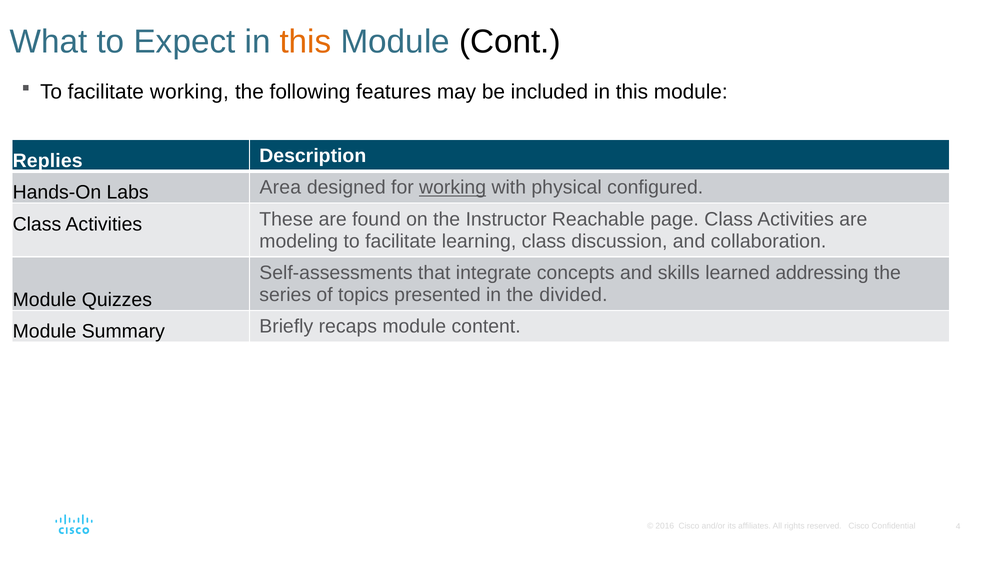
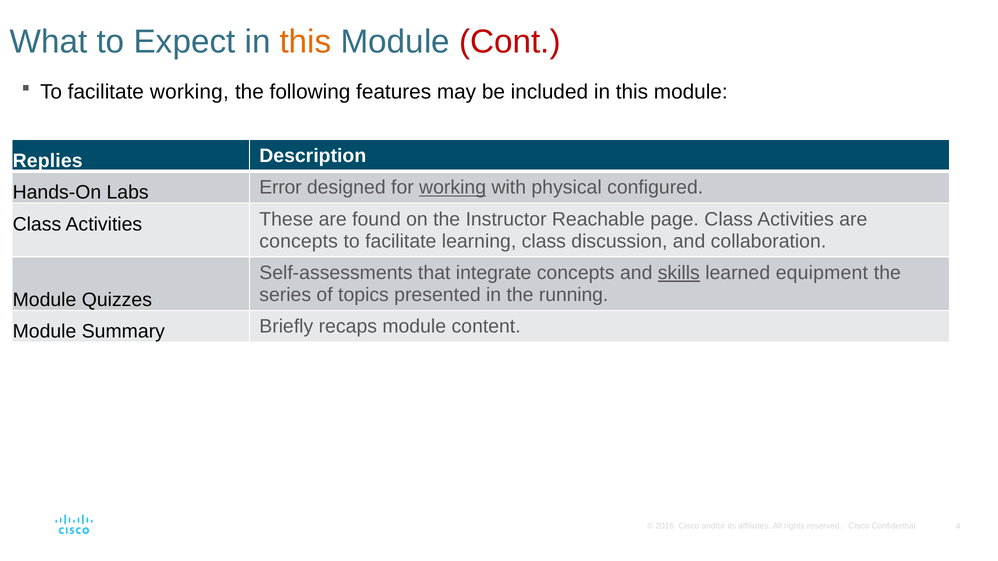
Cont colour: black -> red (510, 42)
Area: Area -> Error (281, 188)
modeling: modeling -> concepts (299, 241)
skills underline: none -> present (679, 273)
addressing: addressing -> equipment (822, 273)
divided: divided -> running (574, 295)
